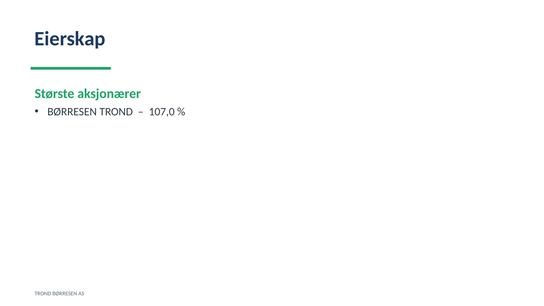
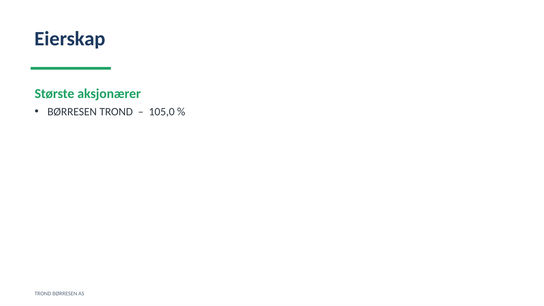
107,0: 107,0 -> 105,0 (162, 112)
